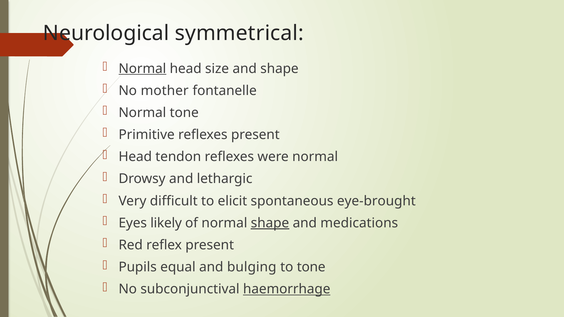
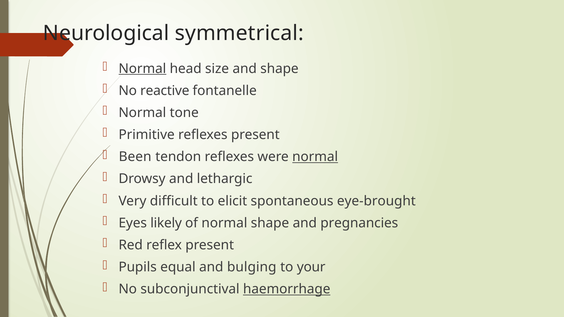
mother: mother -> reactive (165, 91)
Head: Head -> Been (135, 157)
normal underline: none -> present (315, 157)
shape underline: present -> none (270, 223)
medications: medications -> pregnancies (359, 223)
to tone: tone -> your (311, 267)
